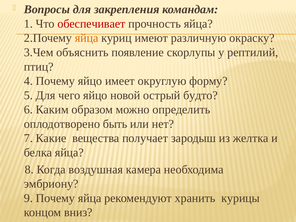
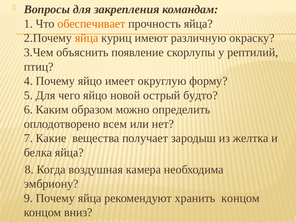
обеспечивает colour: red -> orange (91, 24)
быть: быть -> всем (115, 124)
хранить курицы: курицы -> концом (240, 198)
